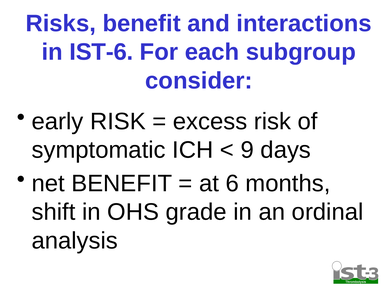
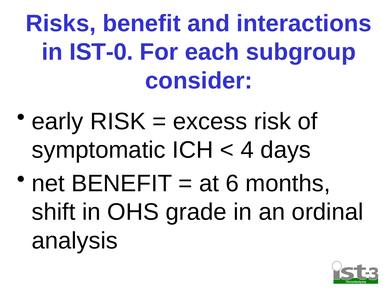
IST-6: IST-6 -> IST-0 (101, 52)
9: 9 -> 4 (247, 150)
